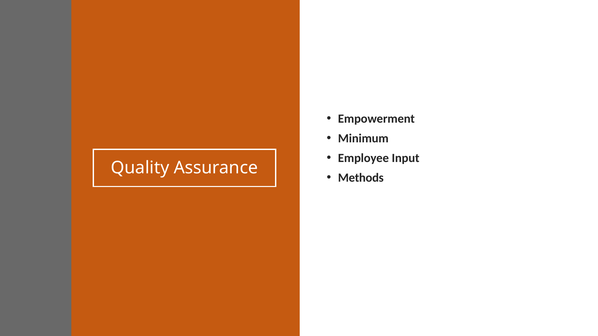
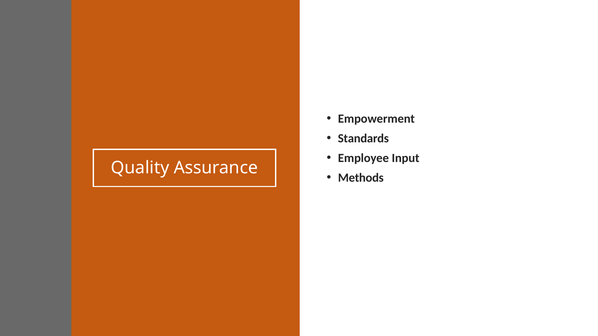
Minimum: Minimum -> Standards (363, 138)
